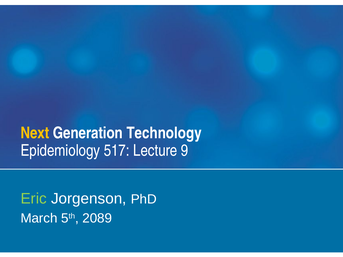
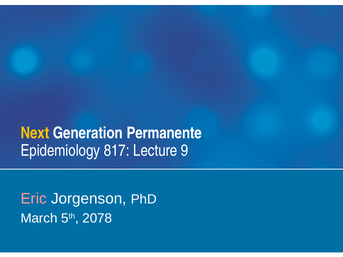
Generation Technology: Technology -> Permanente (164, 133)
517: 517 -> 817 (117, 151)
Eric colour: light green -> pink (34, 199)
2089: 2089 -> 2078 (97, 218)
